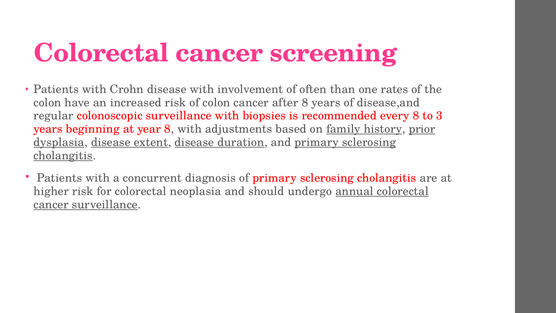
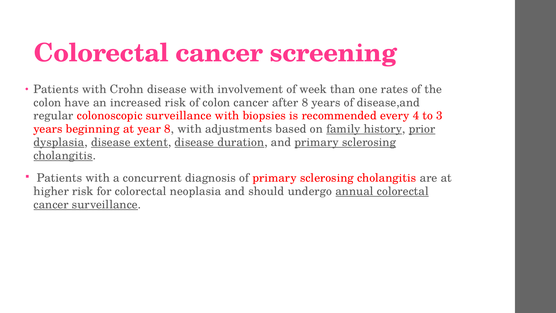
often: often -> week (313, 89)
every 8: 8 -> 4 (416, 116)
